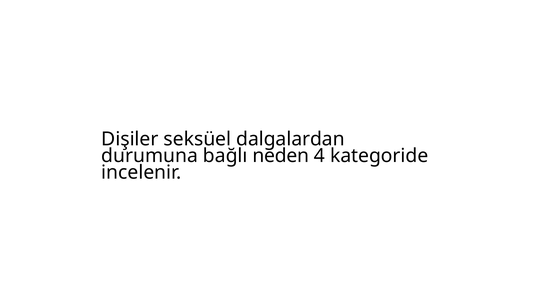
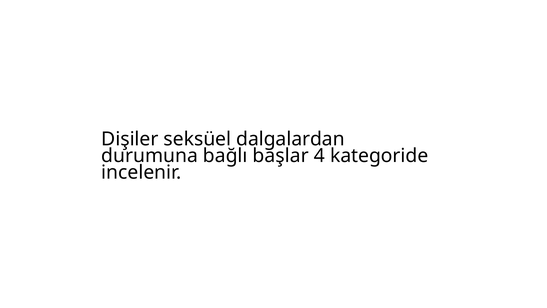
neden: neden -> başlar (281, 156)
